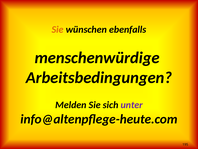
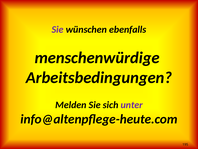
Sie colour: orange -> purple (58, 29)
